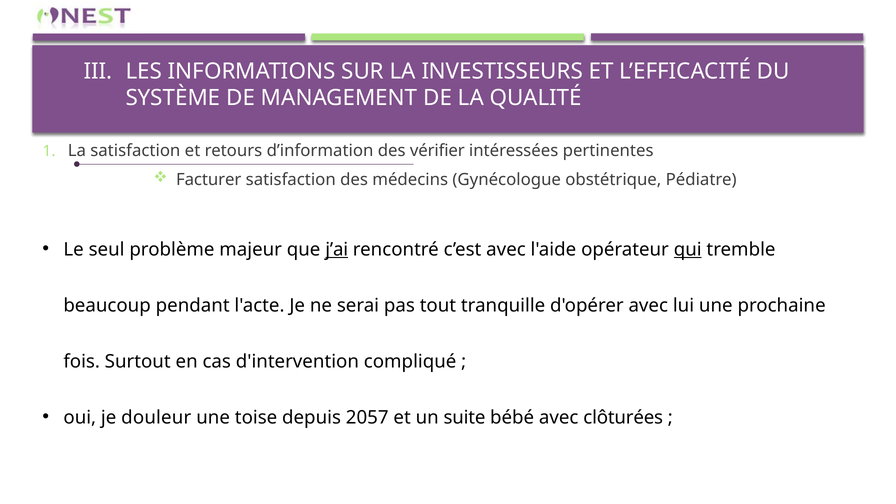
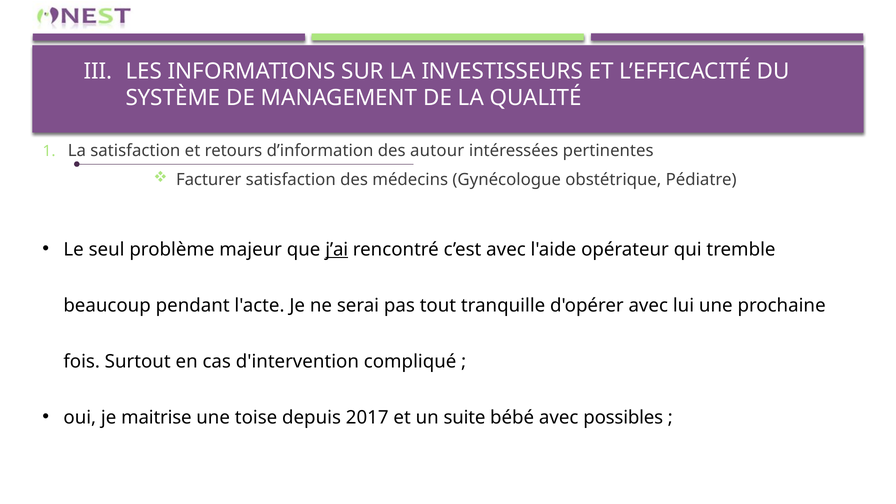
vérifier: vérifier -> autour (437, 151)
qui underline: present -> none (688, 249)
douleur: douleur -> maitrise (156, 417)
2057: 2057 -> 2017 (367, 417)
clôturées: clôturées -> possibles (623, 417)
